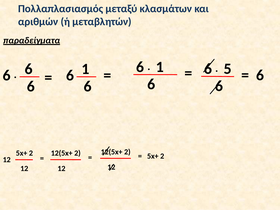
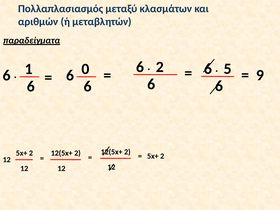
1: 1 -> 2 (160, 67)
6: 6 -> 9 (260, 75)
6 1: 1 -> 0 (85, 69)
6: 6 -> 1 (29, 69)
